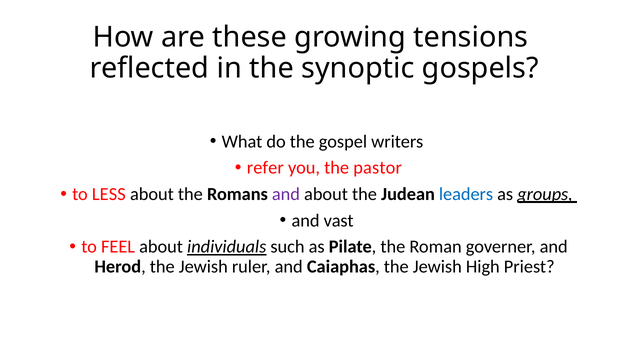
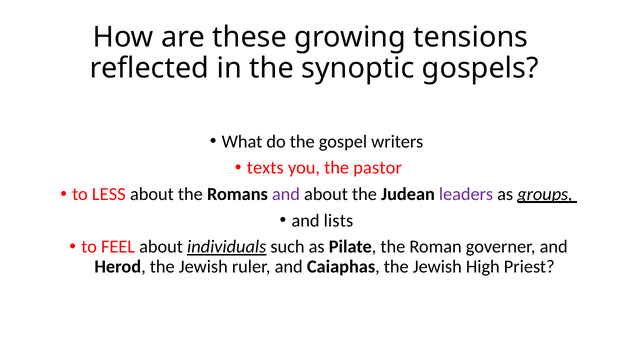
refer: refer -> texts (265, 168)
leaders colour: blue -> purple (466, 194)
vast: vast -> lists (338, 220)
